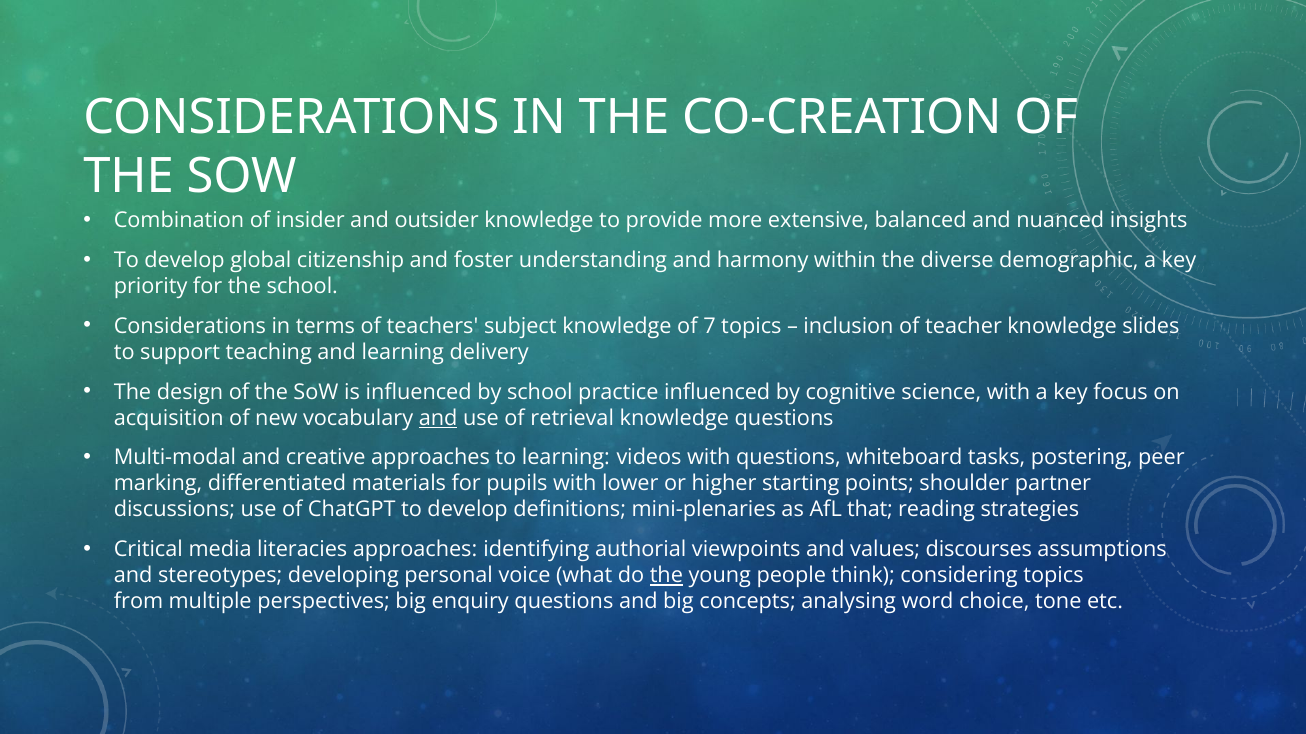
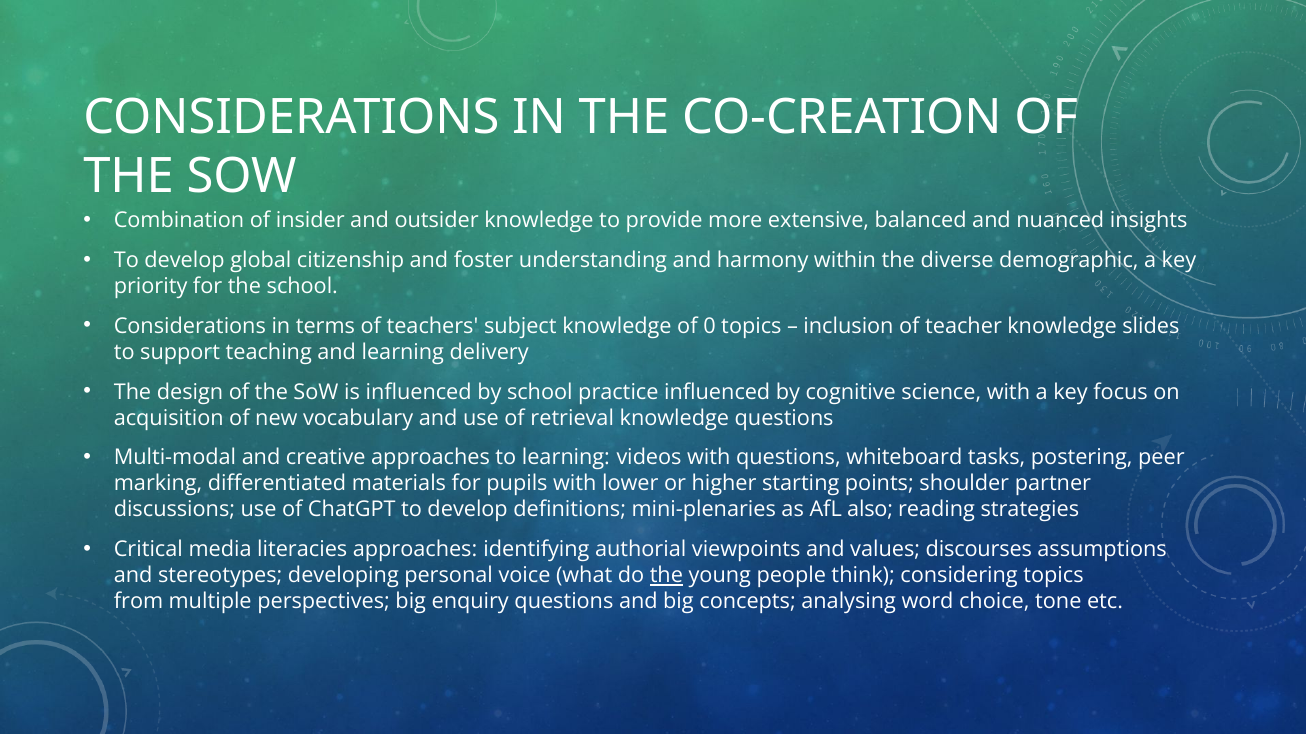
7: 7 -> 0 (709, 326)
and underline: present -> none (438, 418)
that: that -> also (870, 510)
